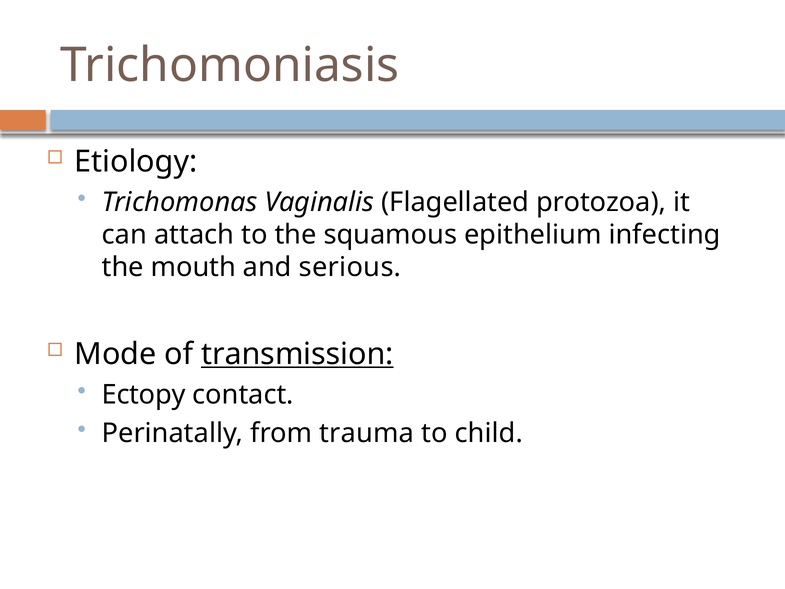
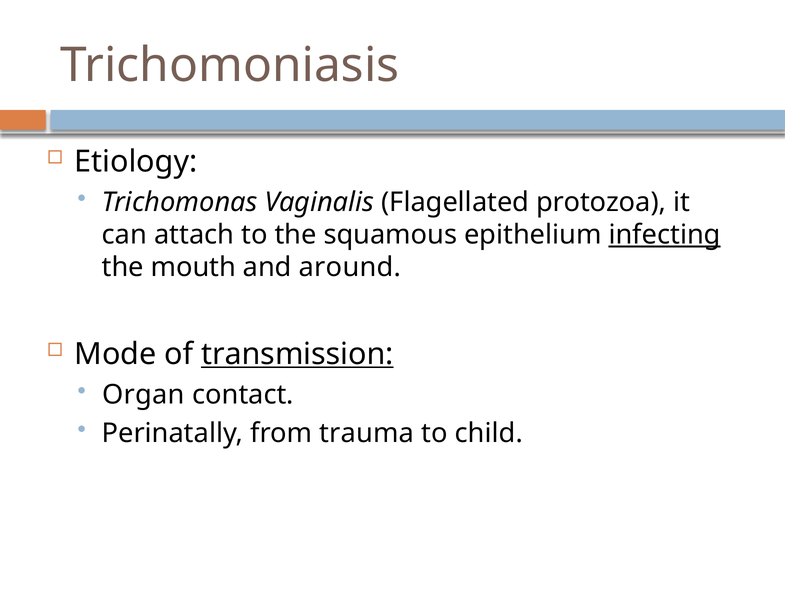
infecting underline: none -> present (665, 235)
serious: serious -> around (350, 267)
Ectopy: Ectopy -> Organ (143, 394)
